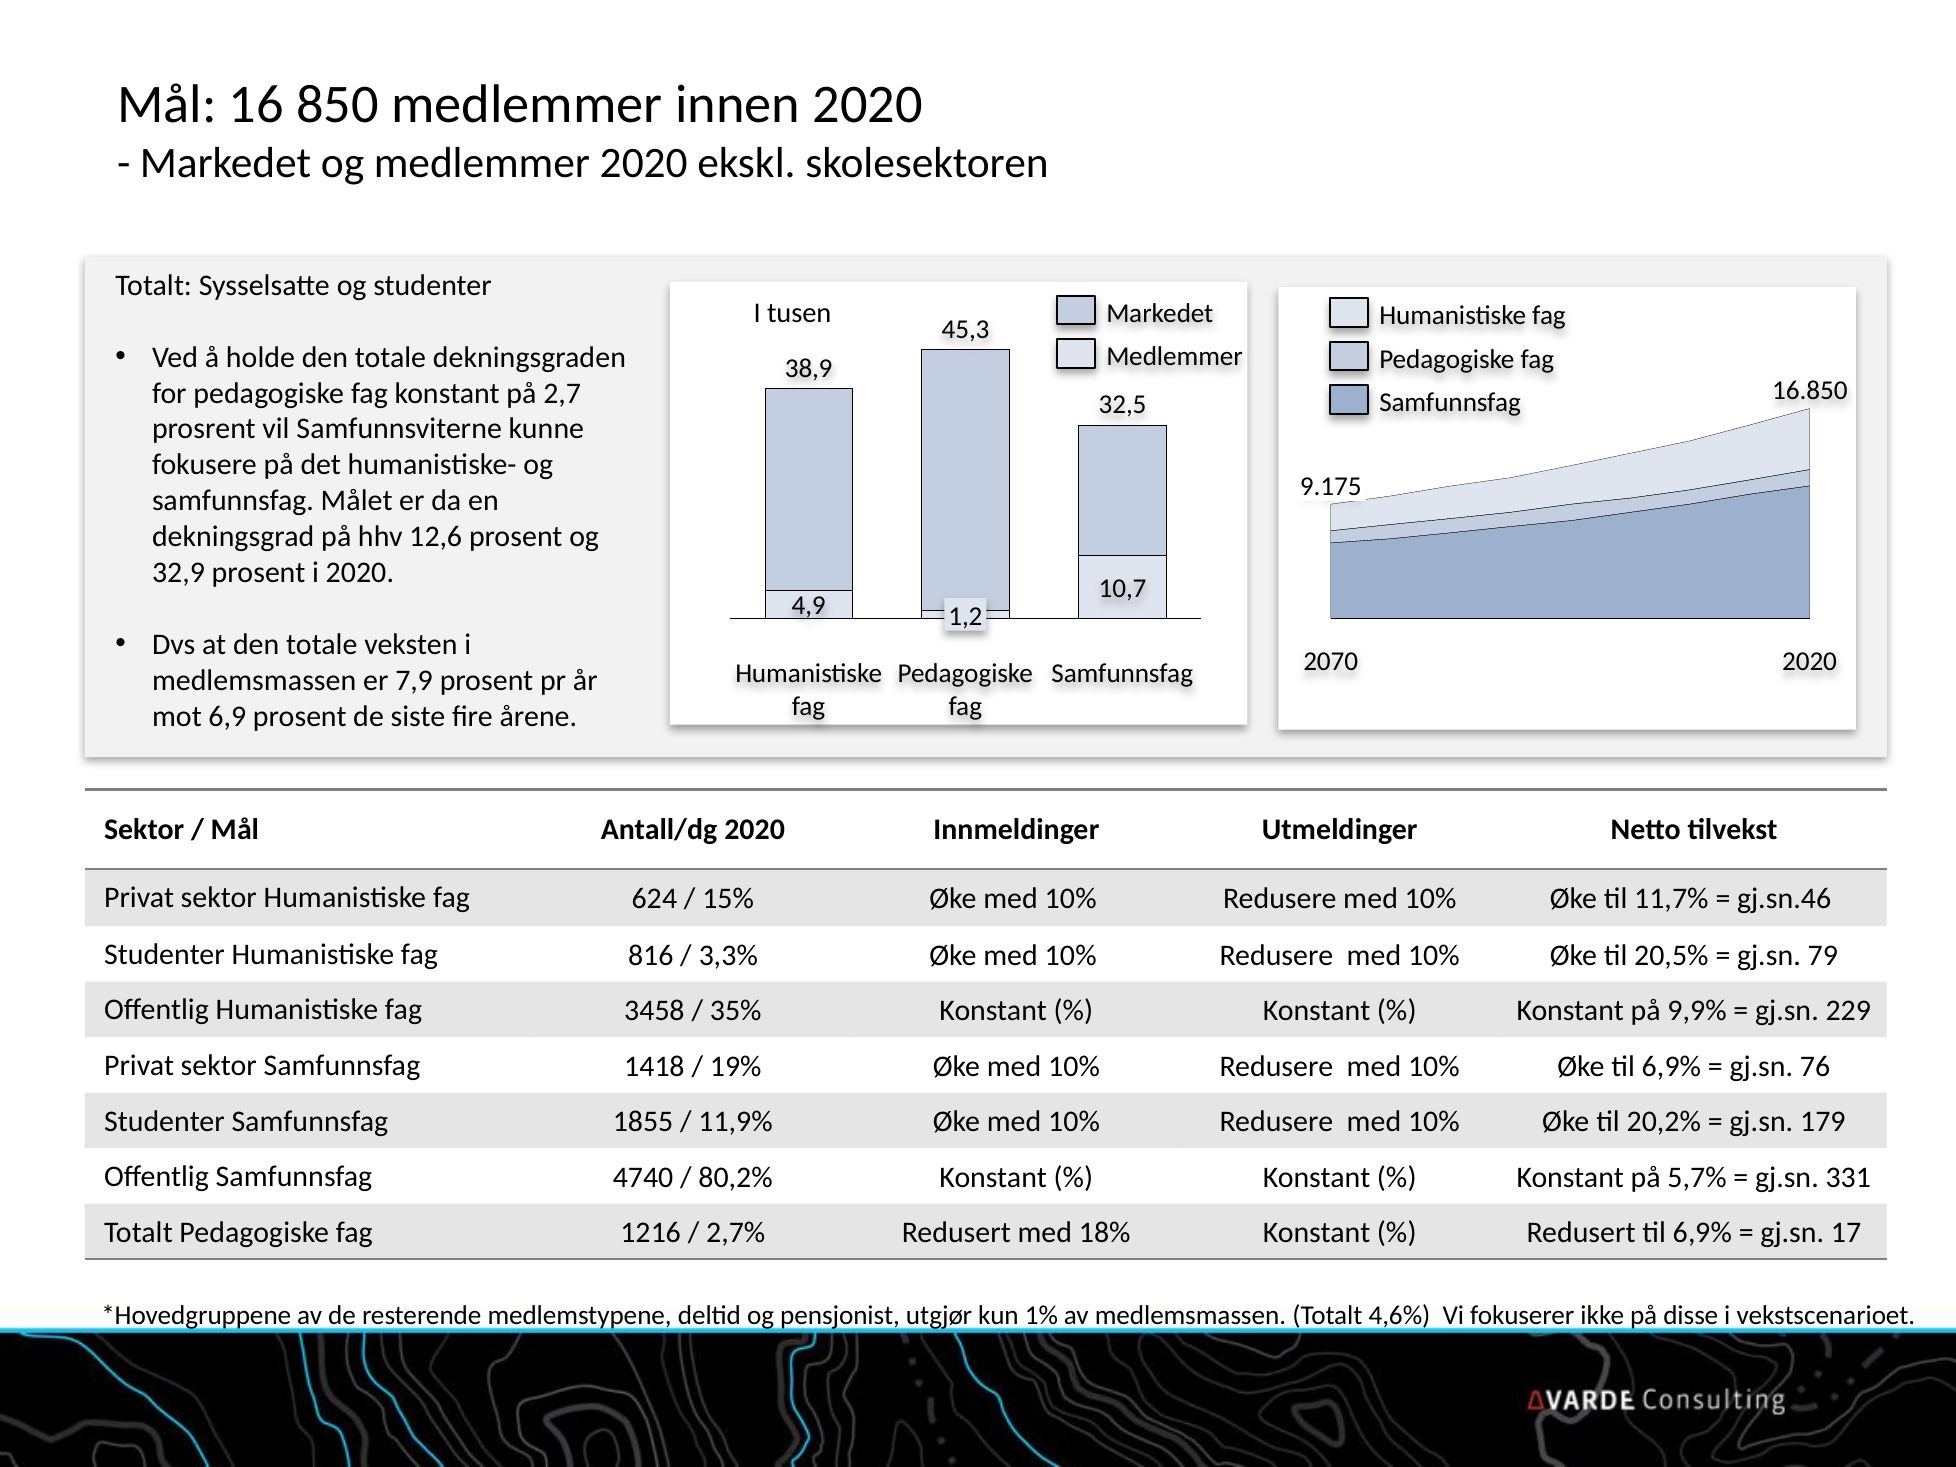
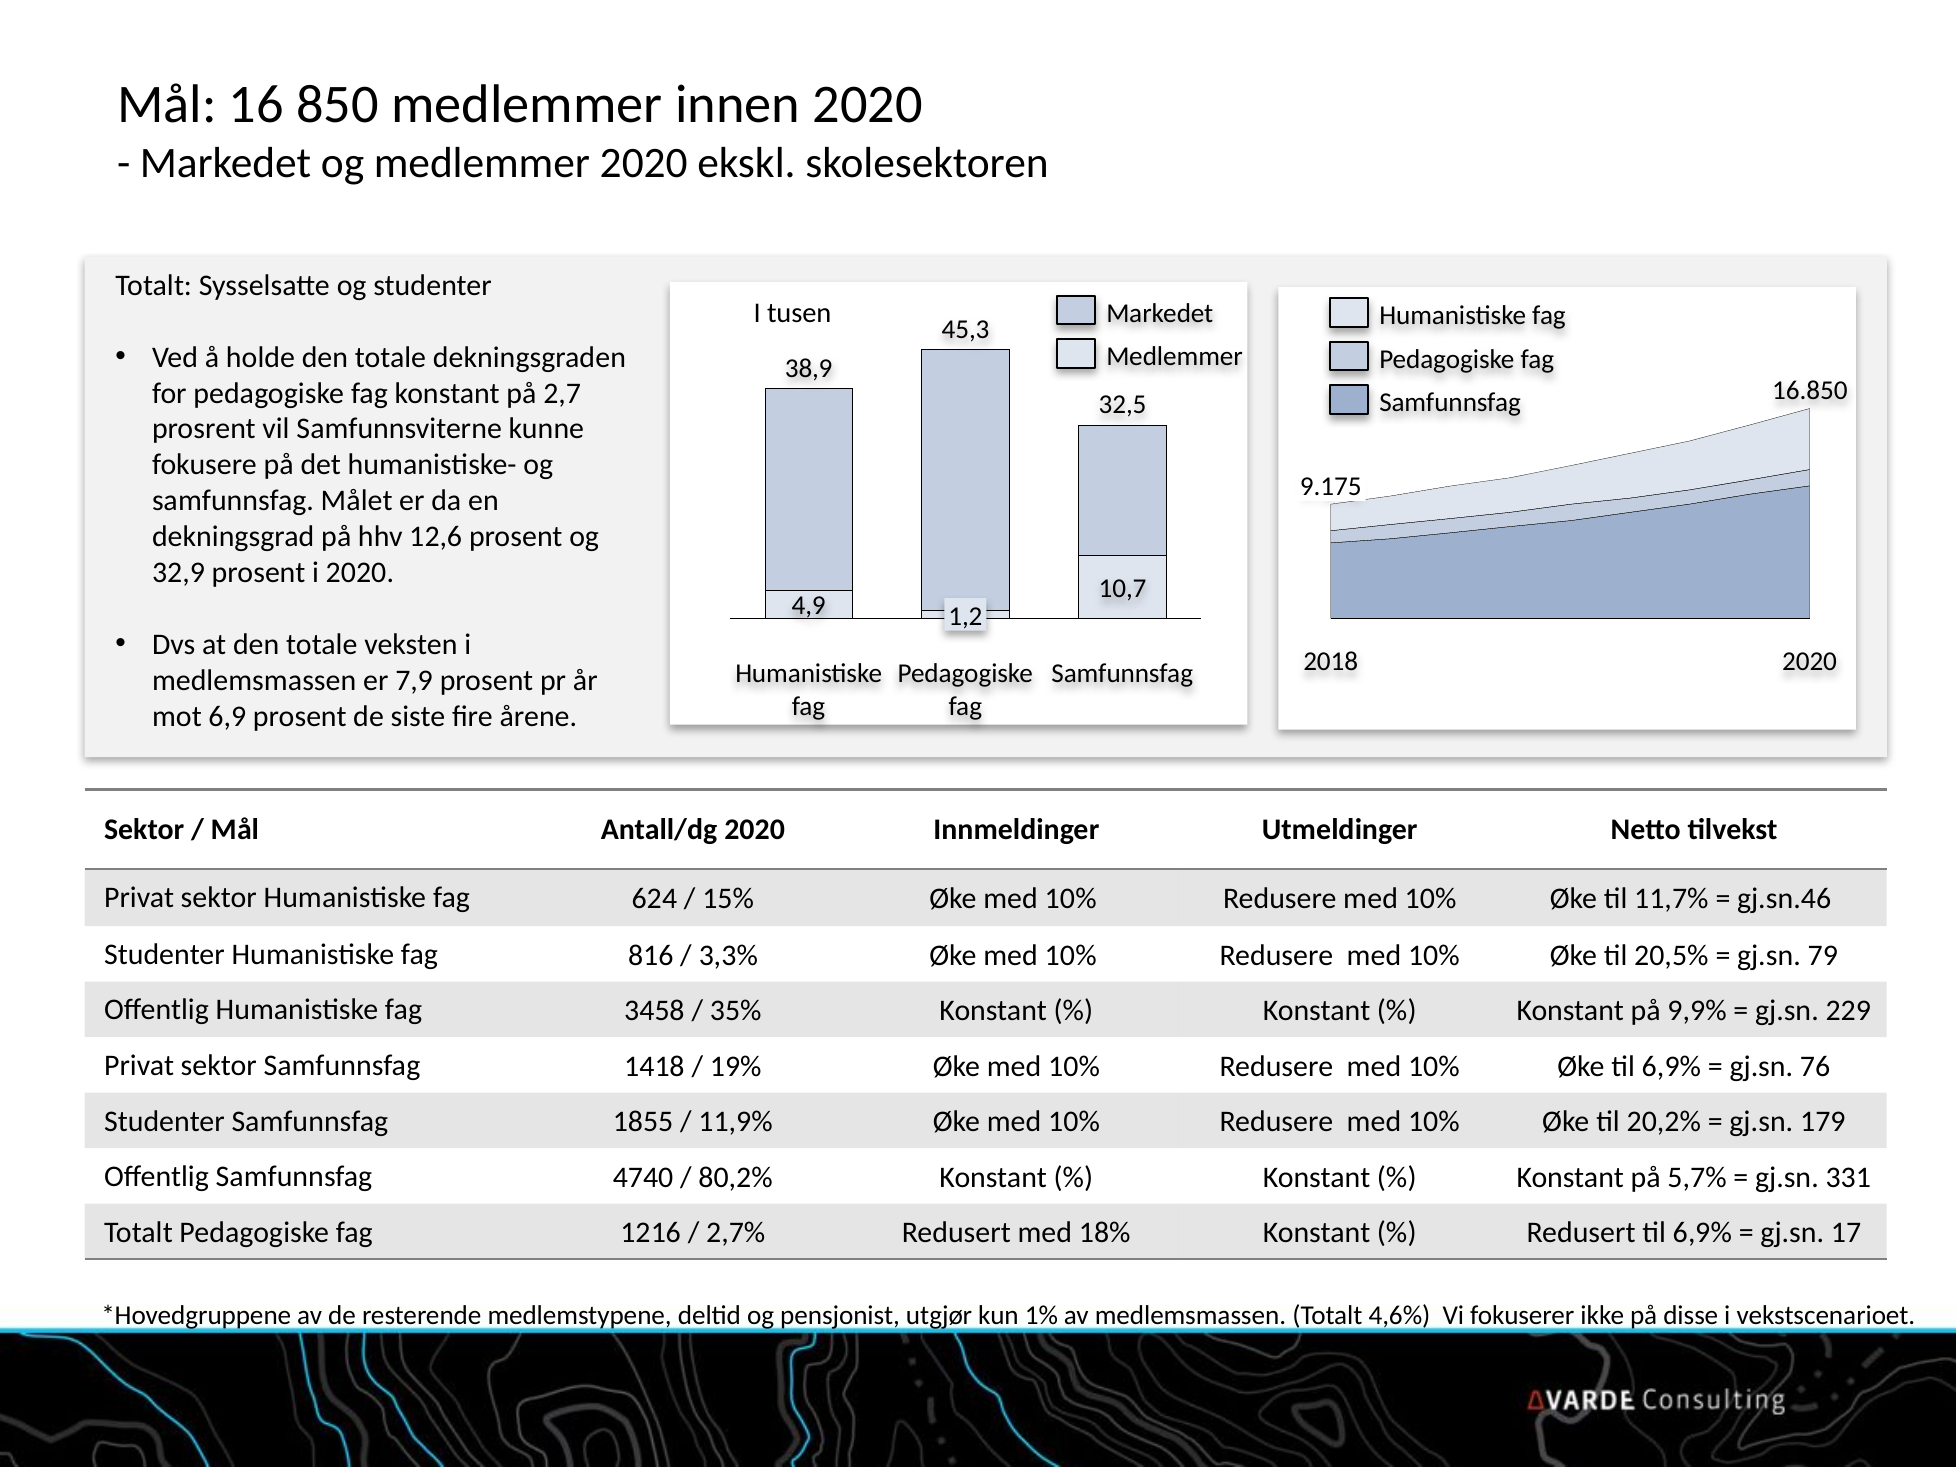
2070: 2070 -> 2018 (1331, 662)
